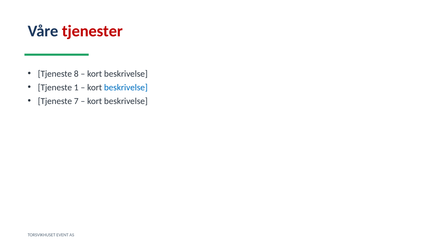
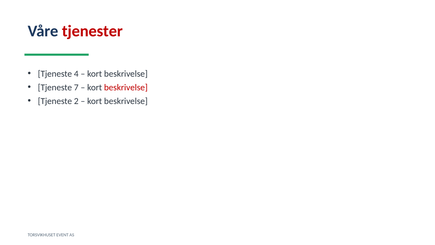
8: 8 -> 4 (76, 74)
1: 1 -> 7 (76, 87)
beskrivelse colour: blue -> red (126, 87)
7: 7 -> 2 (76, 101)
